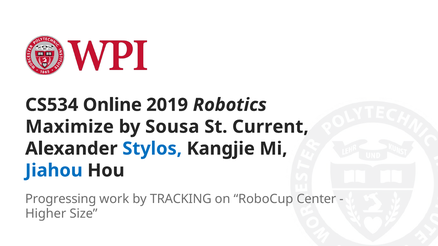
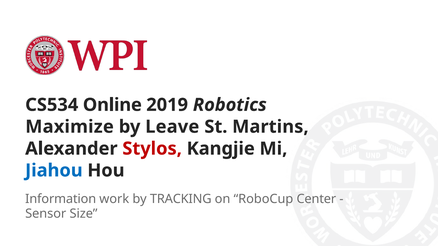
Sousa: Sousa -> Leave (172, 127)
Current: Current -> Martins (270, 127)
Stylos colour: blue -> red (152, 149)
Progressing: Progressing -> Information (61, 199)
Higher: Higher -> Sensor (46, 214)
